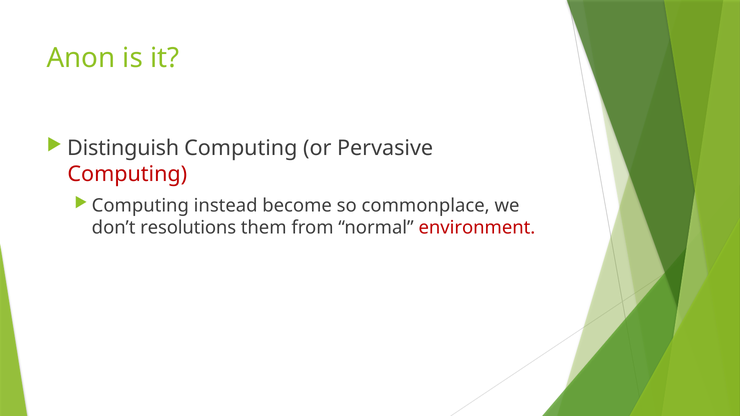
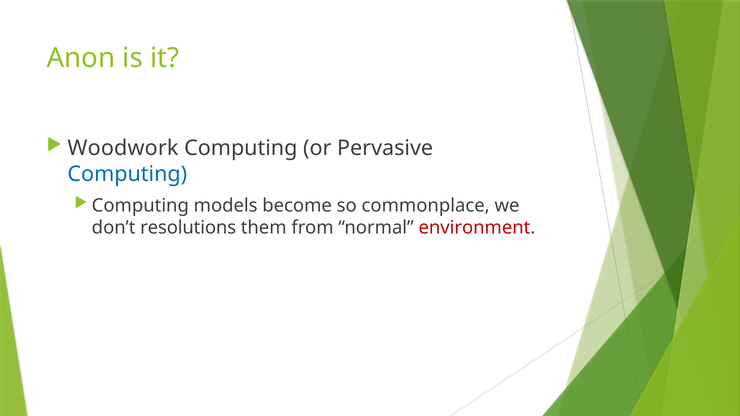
Distinguish: Distinguish -> Woodwork (123, 148)
Computing colour: red -> blue (127, 174)
instead: instead -> models (226, 206)
